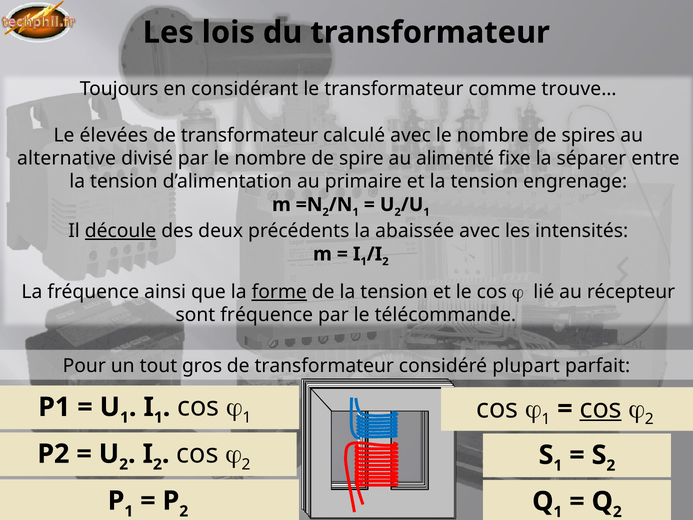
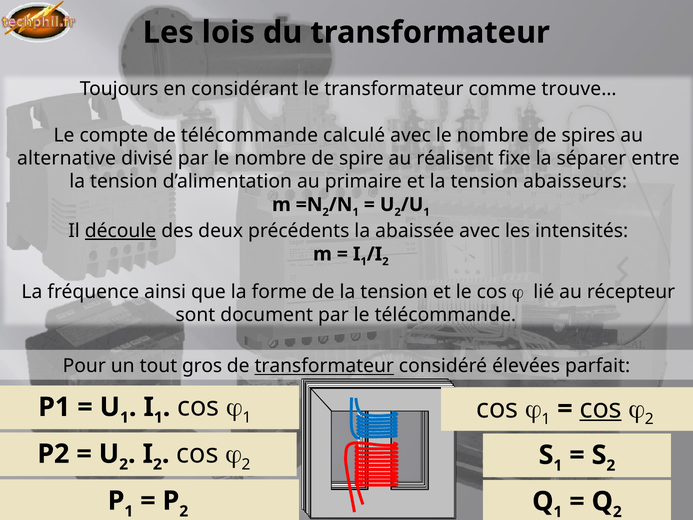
élevées: élevées -> compte (114, 135)
transformateur: transformateur -> télécommande (249, 135)
alimenté: alimenté -> réalisent (455, 158)
engrenage: engrenage -> abaisseurs (575, 181)
forme underline: present -> none (279, 292)
sont fréquence: fréquence -> document (267, 315)
transformateur underline: none -> present (324, 366)
plupart: plupart -> élevées (526, 366)
